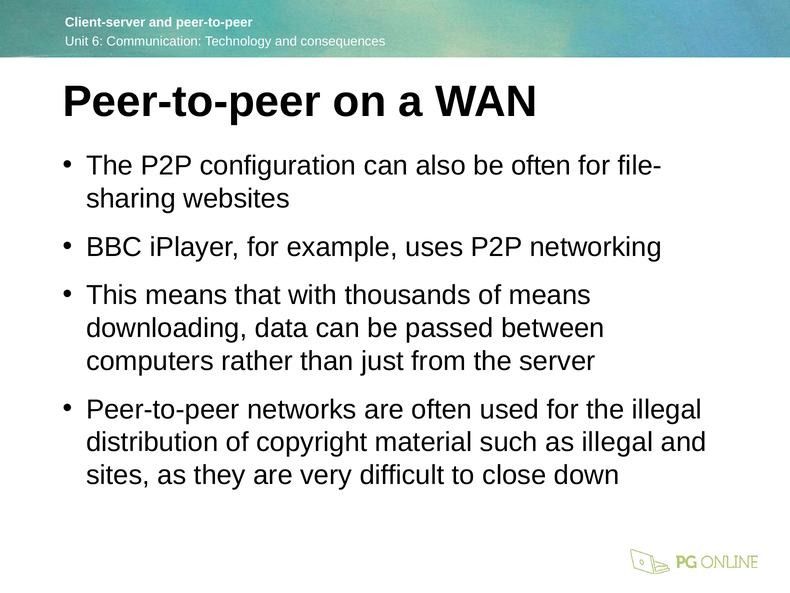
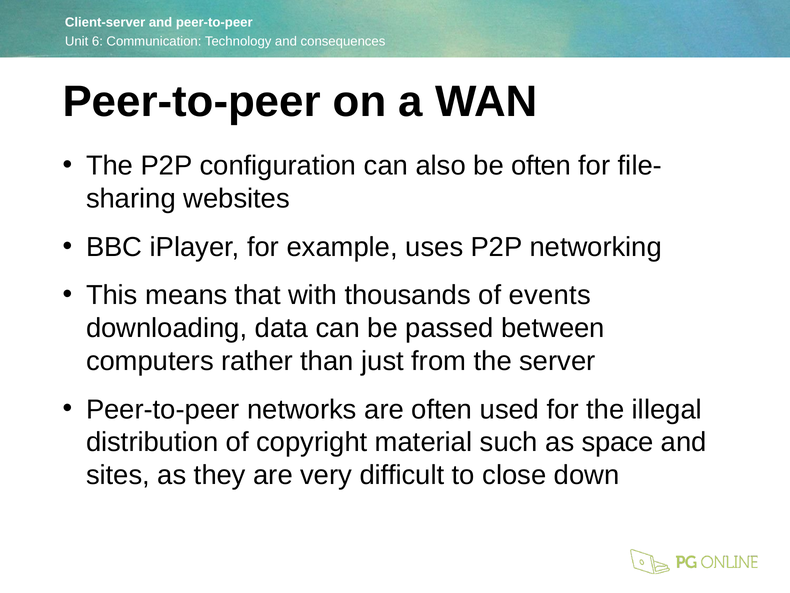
of means: means -> events (550, 295)
as illegal: illegal -> space (618, 442)
